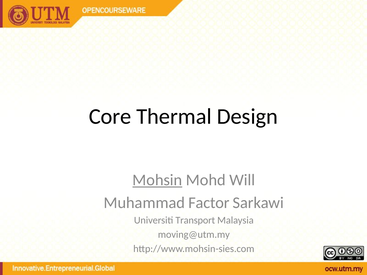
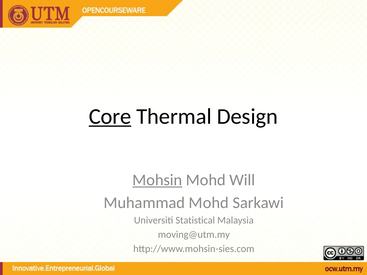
Core underline: none -> present (110, 117)
Muhammad Factor: Factor -> Mohd (209, 203)
Transport: Transport -> Statistical (195, 220)
